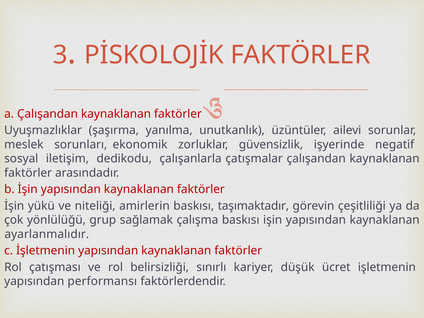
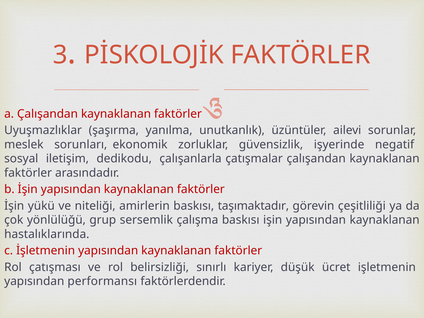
sağlamak: sağlamak -> sersemlik (146, 220)
ayarlanmalıdır: ayarlanmalıdır -> hastalıklarında (47, 234)
